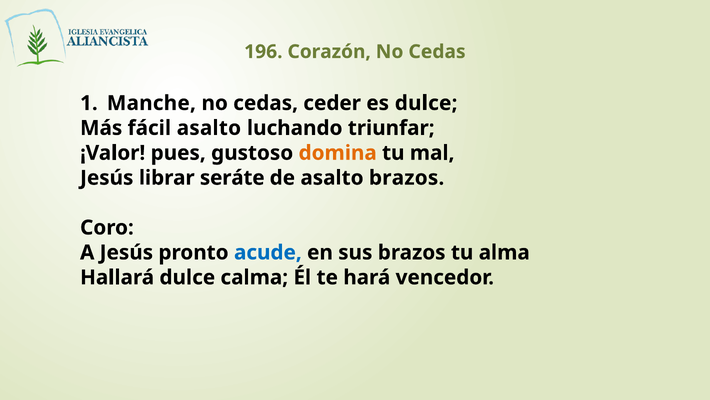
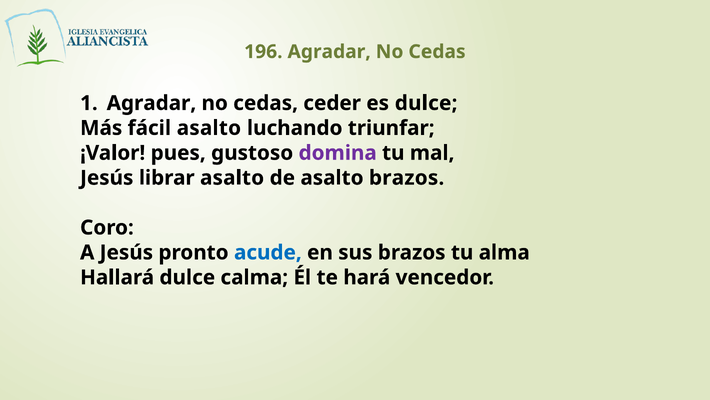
196 Corazón: Corazón -> Agradar (329, 52)
Manche: Manche -> Agradar (151, 103)
domina colour: orange -> purple (338, 153)
librar seráte: seráte -> asalto (232, 178)
